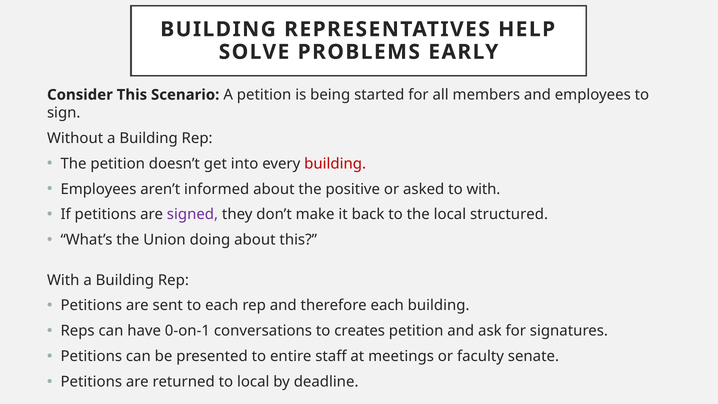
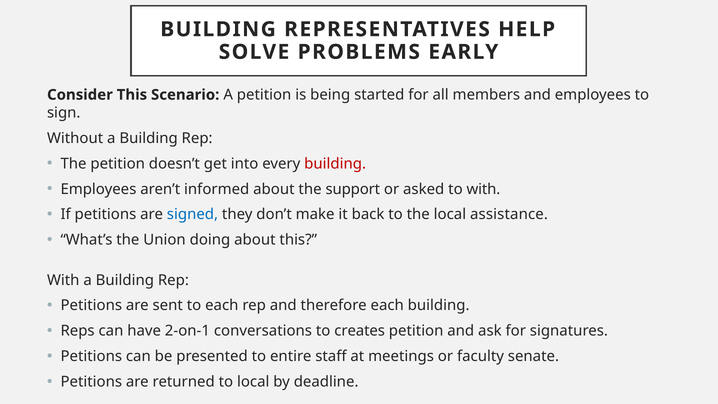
positive: positive -> support (353, 189)
signed colour: purple -> blue (192, 214)
structured: structured -> assistance (509, 214)
0-on-1: 0-on-1 -> 2-on-1 (187, 331)
